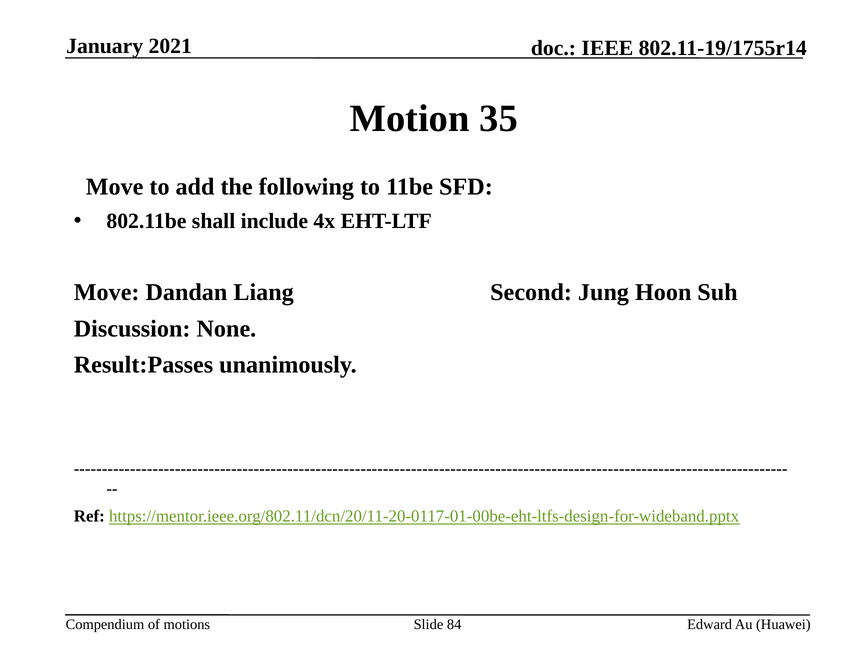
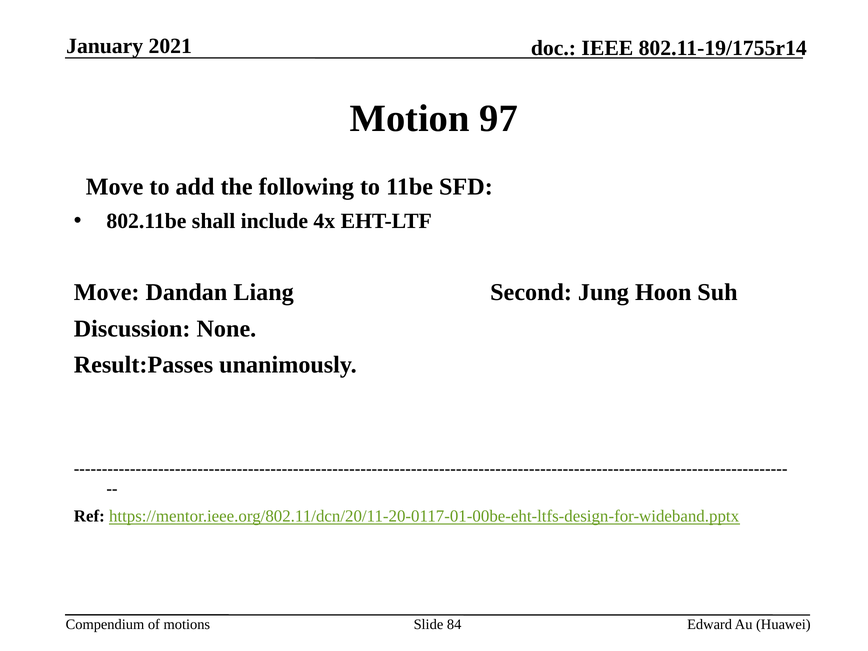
35: 35 -> 97 (499, 118)
